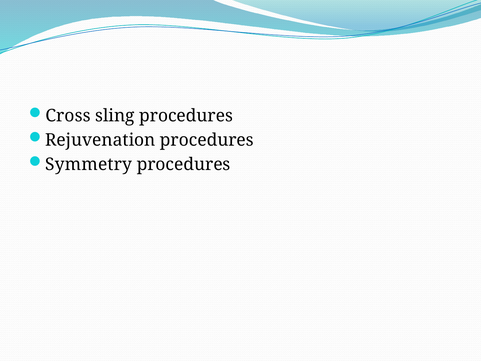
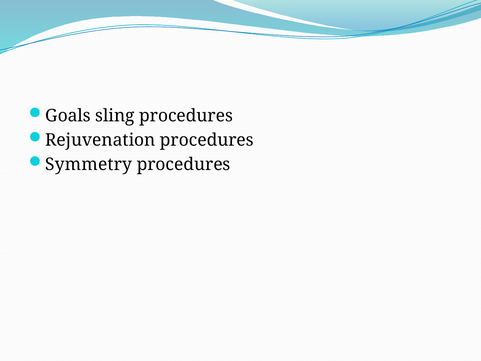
Cross: Cross -> Goals (68, 116)
